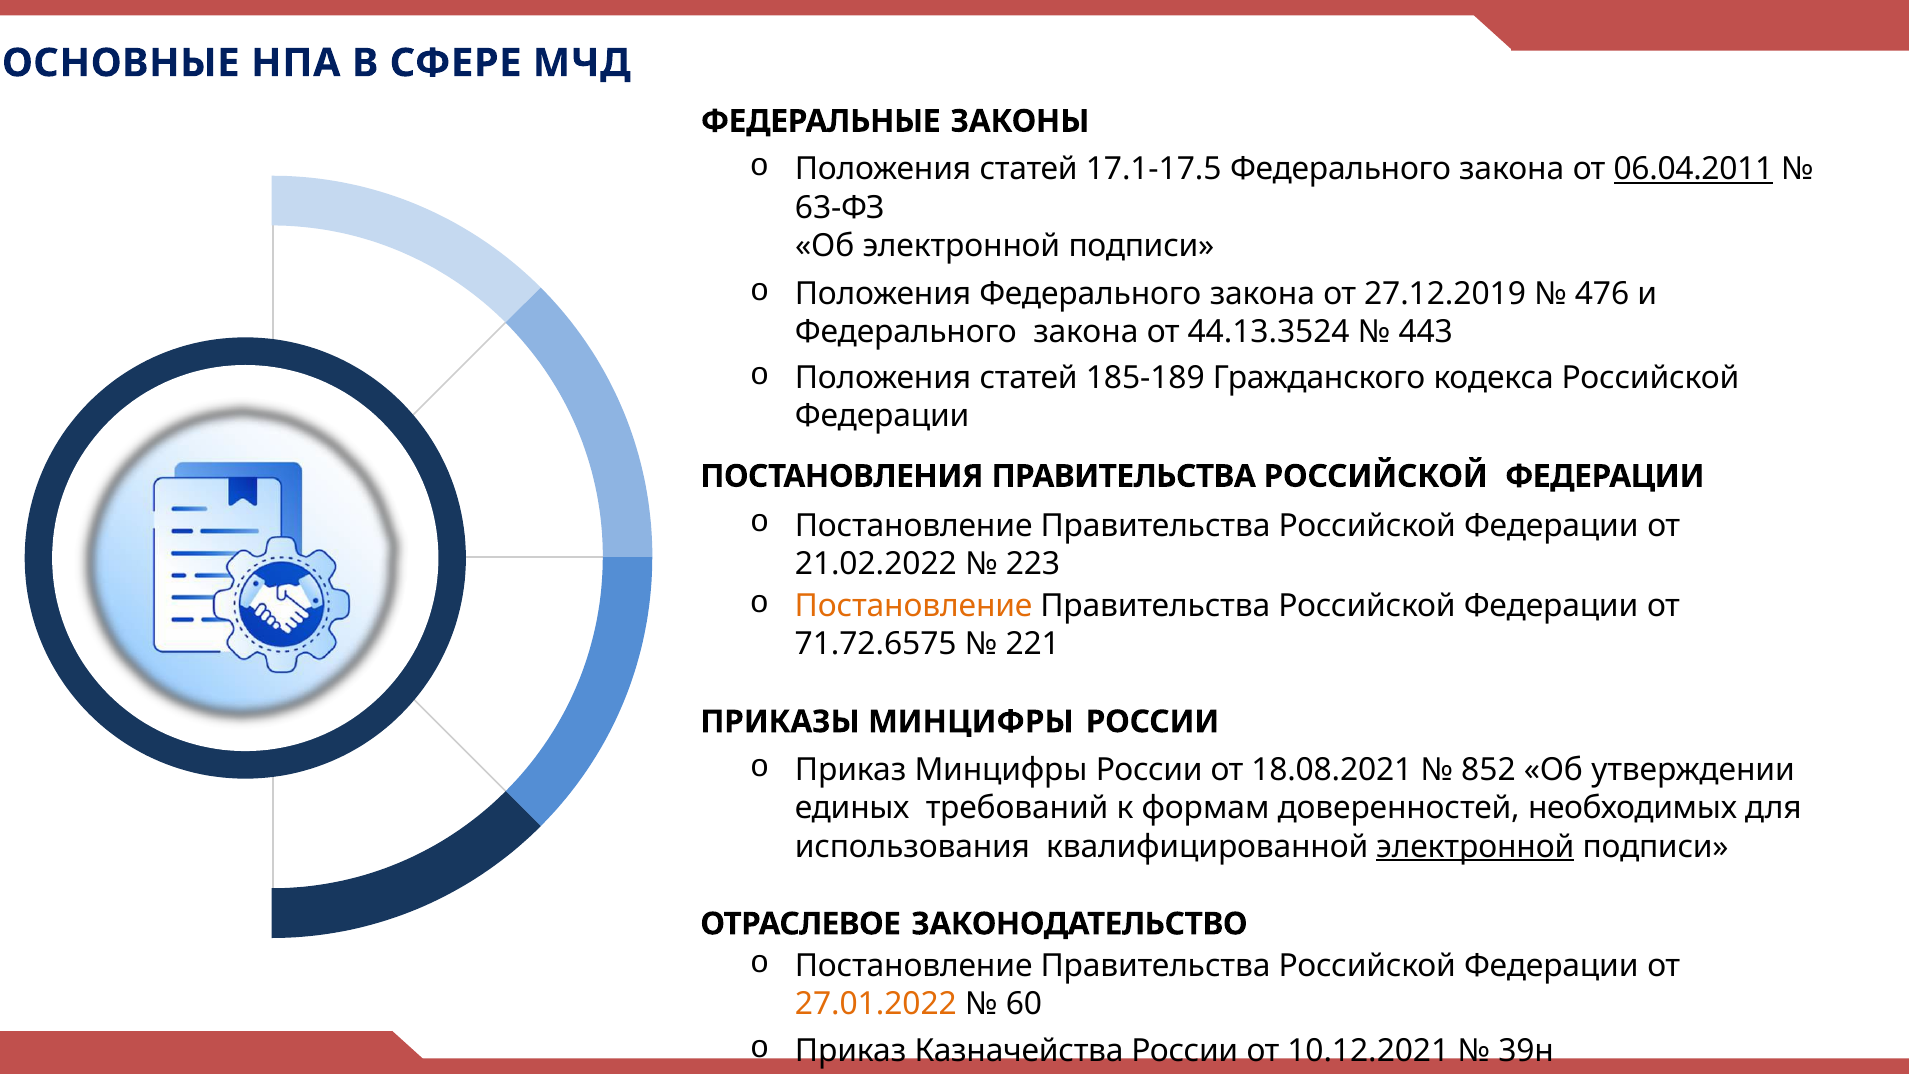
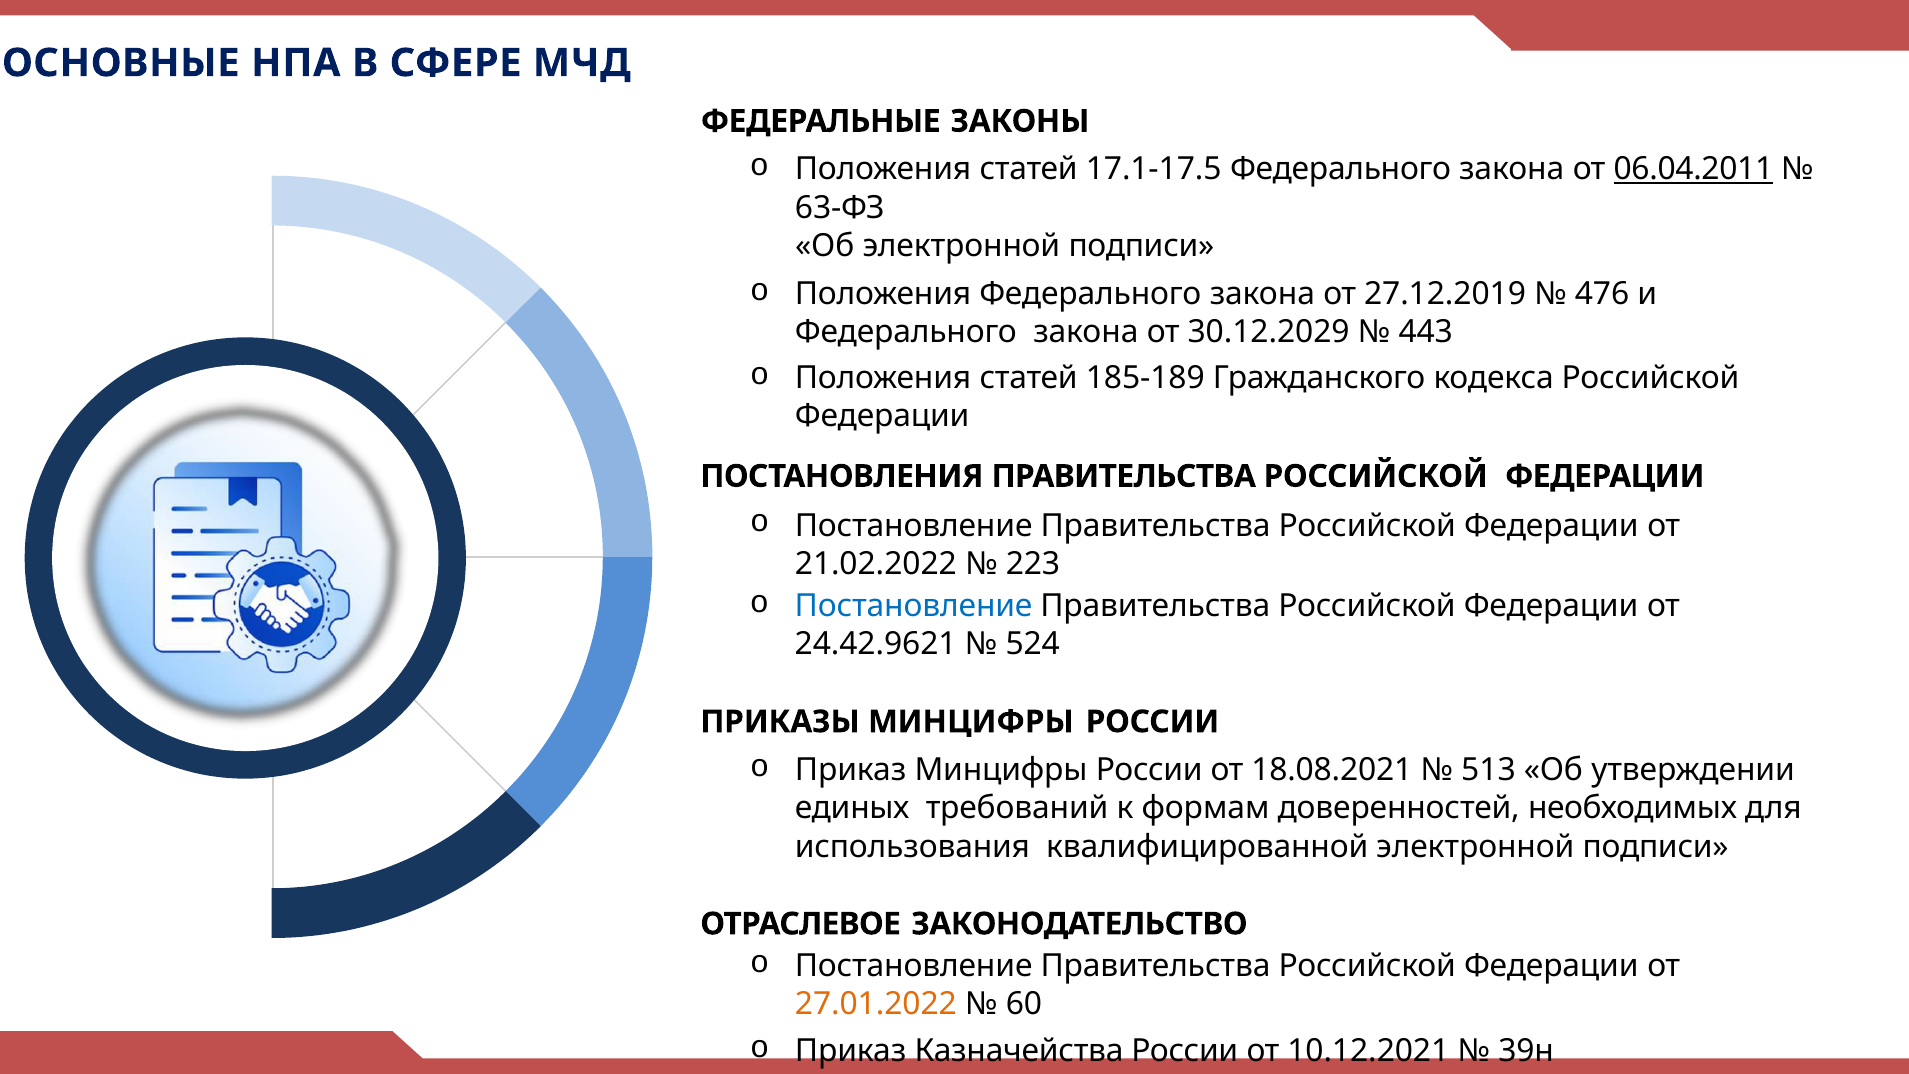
44.13.3524: 44.13.3524 -> 30.12.2029 (1269, 332)
Постановление colour: orange -> blue (914, 606)
71.72.6575: 71.72.6575 -> 24.42.9621 (876, 644)
221: 221 -> 524 (1033, 644)
852: 852 -> 513 (1488, 770)
электронной underline: present -> none (1475, 846)
